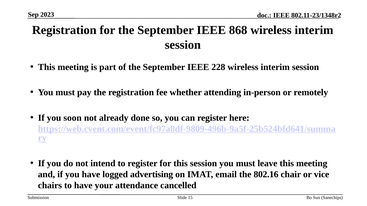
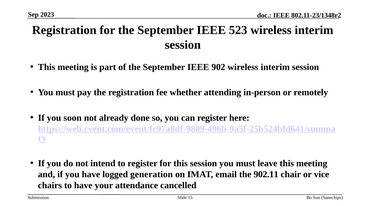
868: 868 -> 523 (238, 30)
228: 228 -> 902 (218, 67)
advertising: advertising -> generation (152, 175)
802.16: 802.16 -> 902.11 (266, 175)
